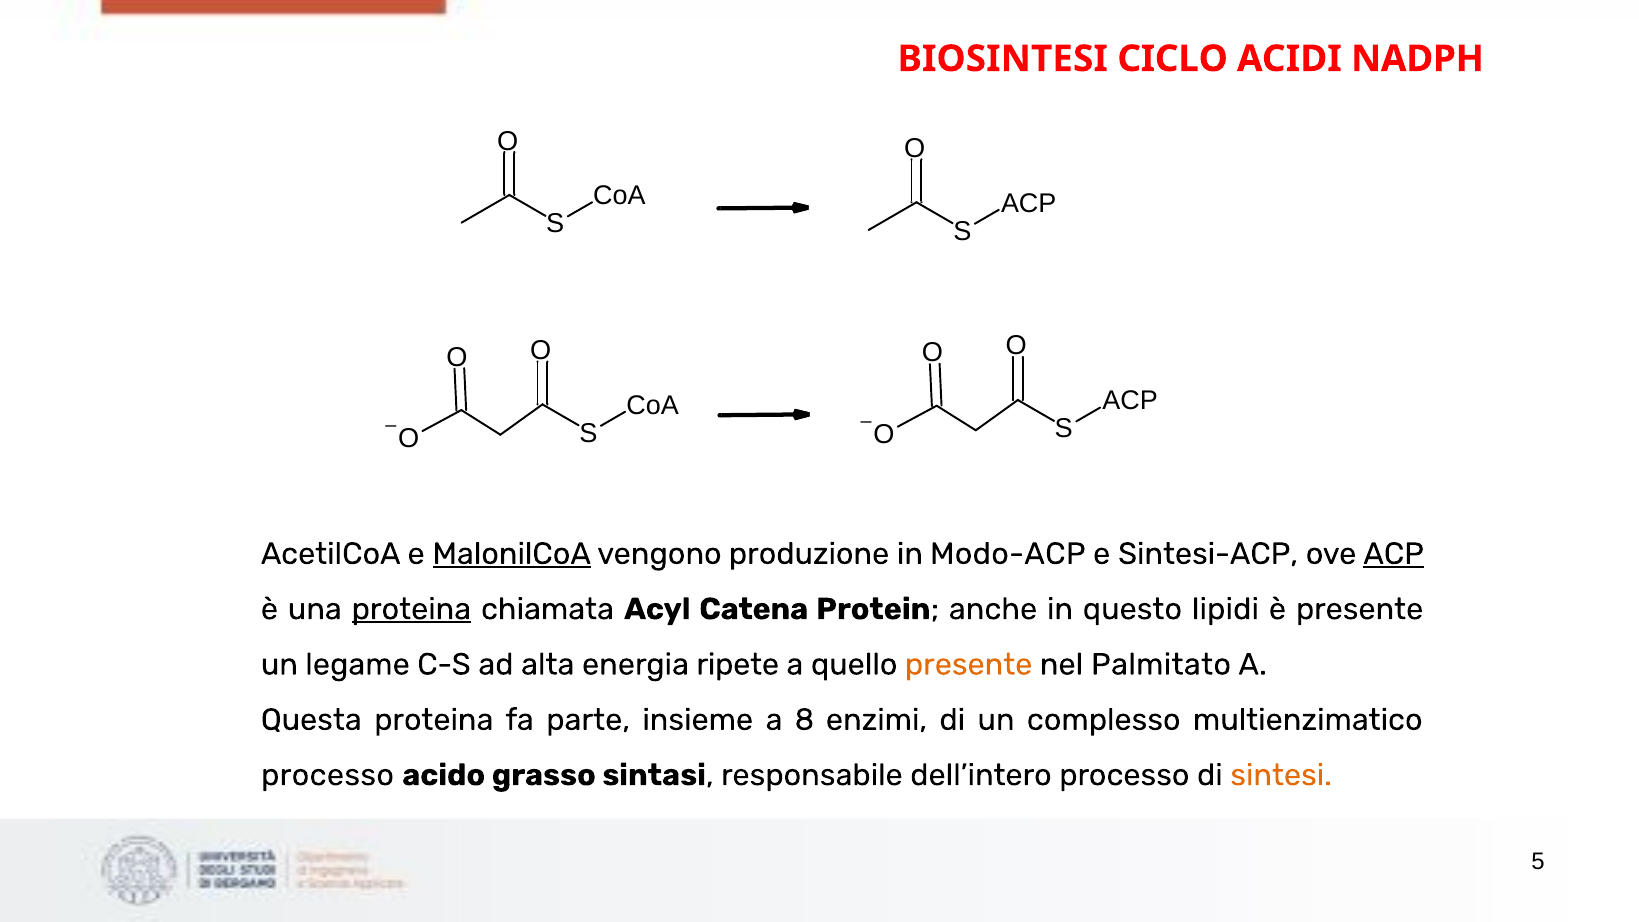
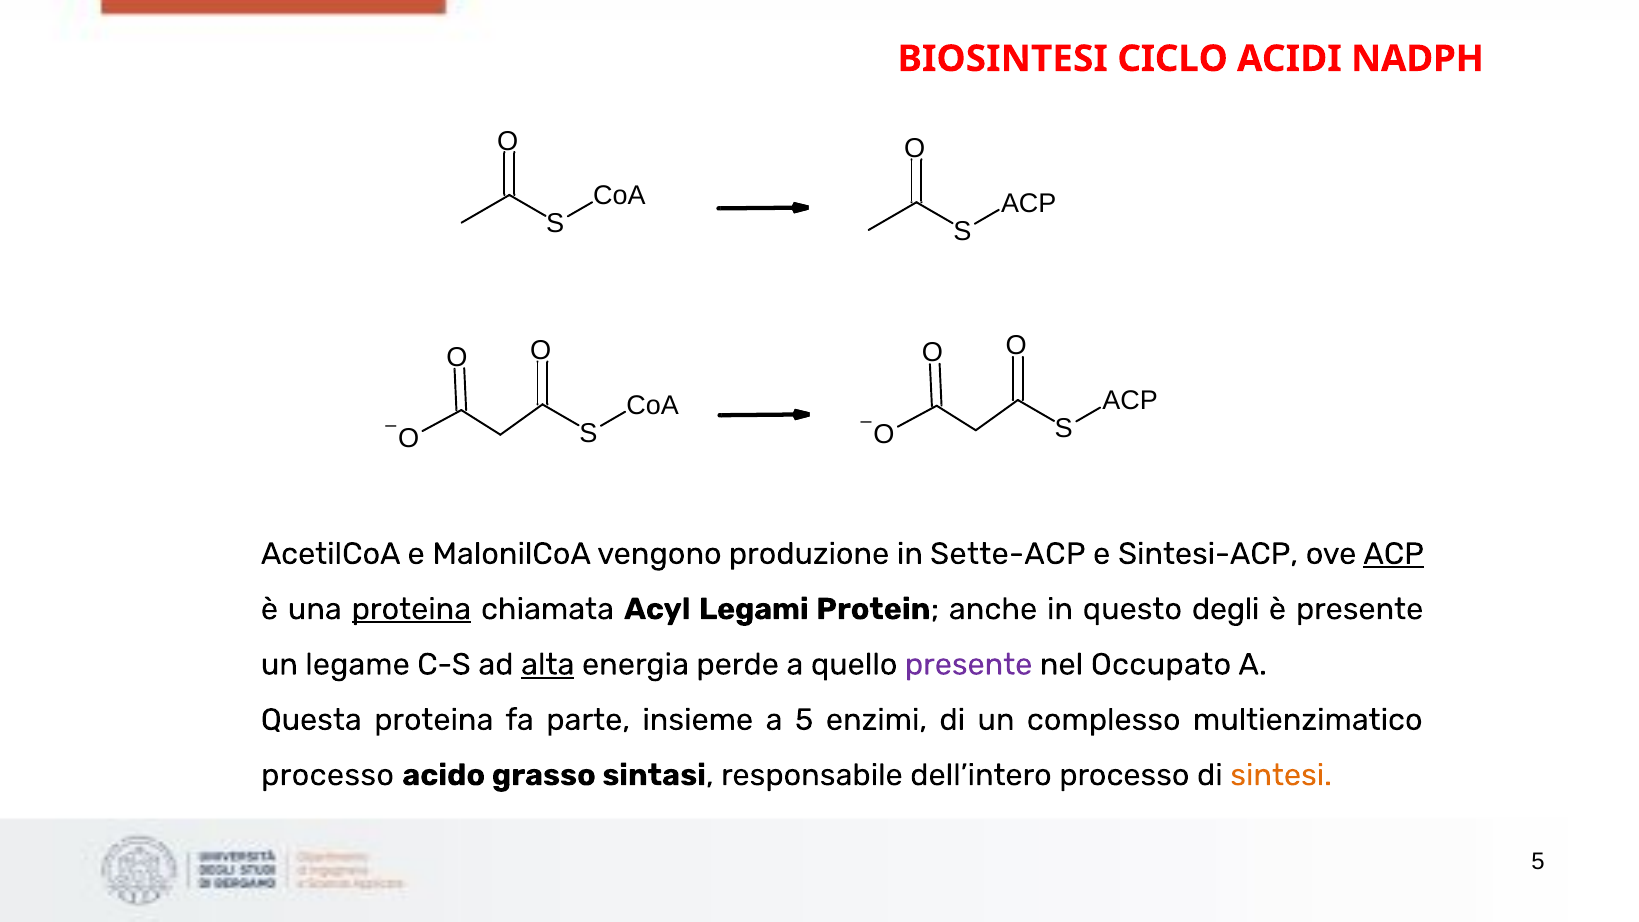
MalonilCoA underline: present -> none (512, 554)
Modo-ACP: Modo-ACP -> Sette-ACP (1008, 554)
Catena: Catena -> Legami (754, 609)
lipidi: lipidi -> degli (1226, 609)
alta underline: none -> present (548, 664)
ripete: ripete -> perde (738, 664)
presente colour: orange -> purple (969, 664)
Palmitato: Palmitato -> Occupato (1161, 664)
a 8: 8 -> 5 (804, 720)
